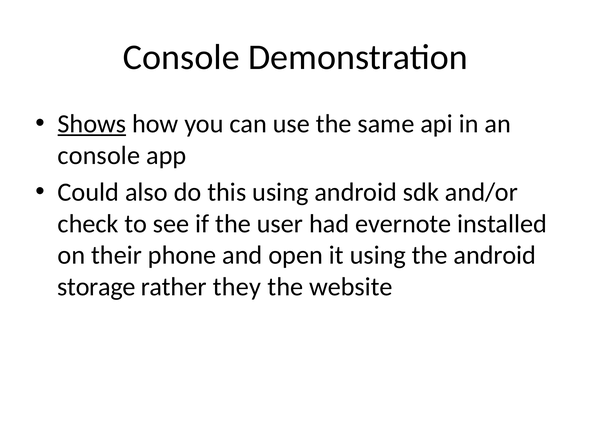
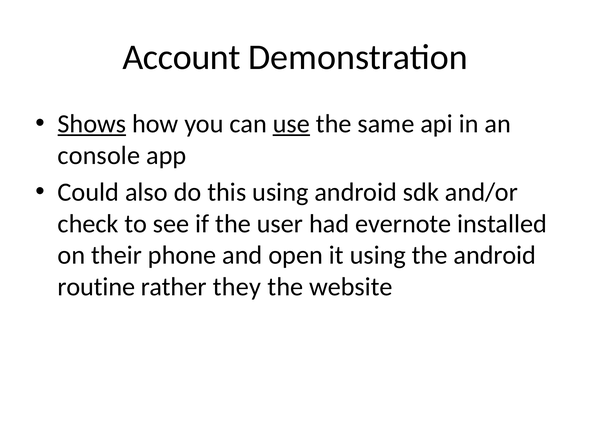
Console: Console -> Account (182, 57)
use underline: none -> present (291, 124)
storage: storage -> routine (96, 287)
